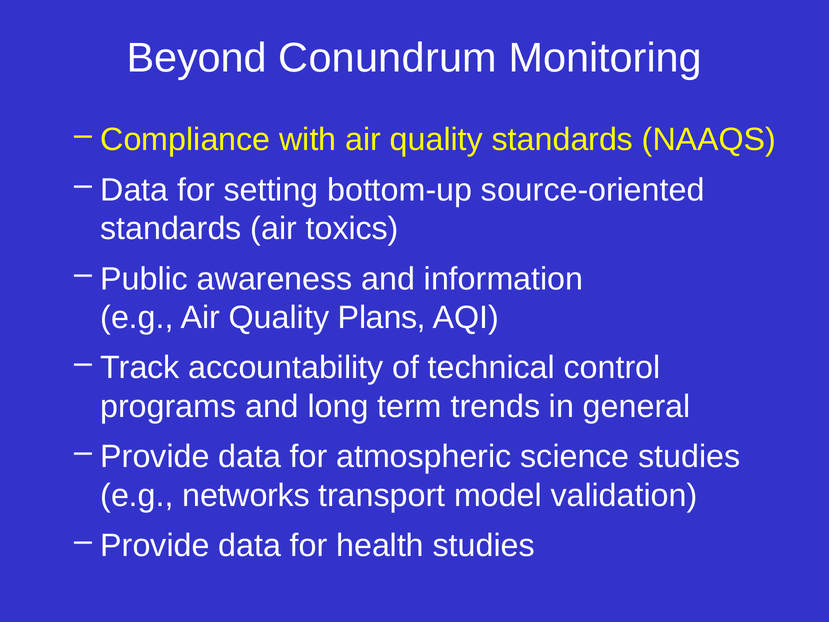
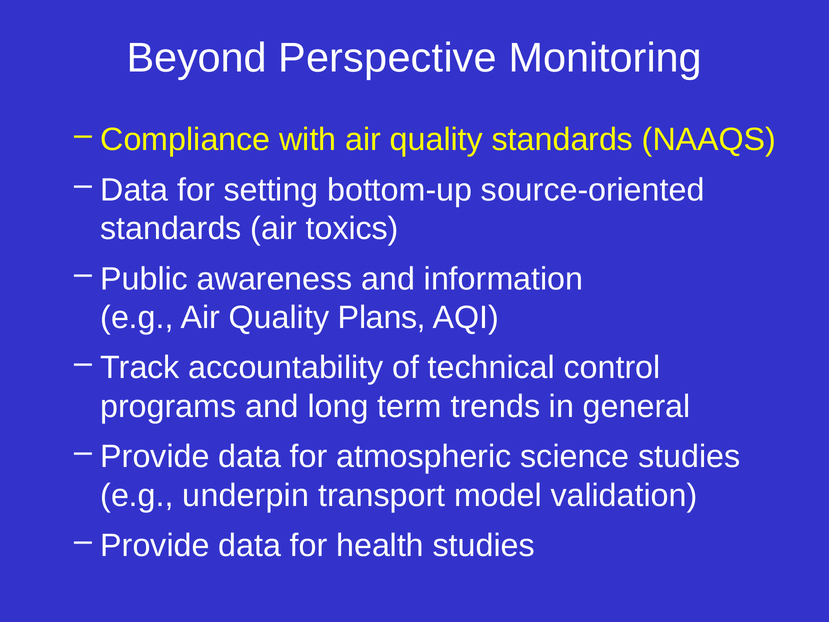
Conundrum: Conundrum -> Perspective (388, 58)
networks: networks -> underpin (246, 495)
